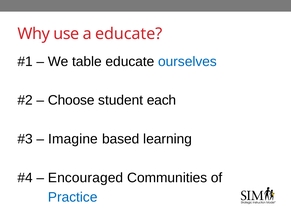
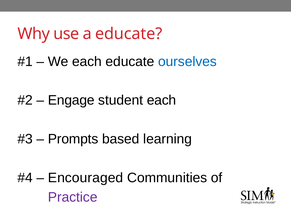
We table: table -> each (87, 62)
Choose: Choose -> Engage (71, 100)
Imagine: Imagine -> Prompts (73, 139)
Practice colour: blue -> purple (73, 197)
